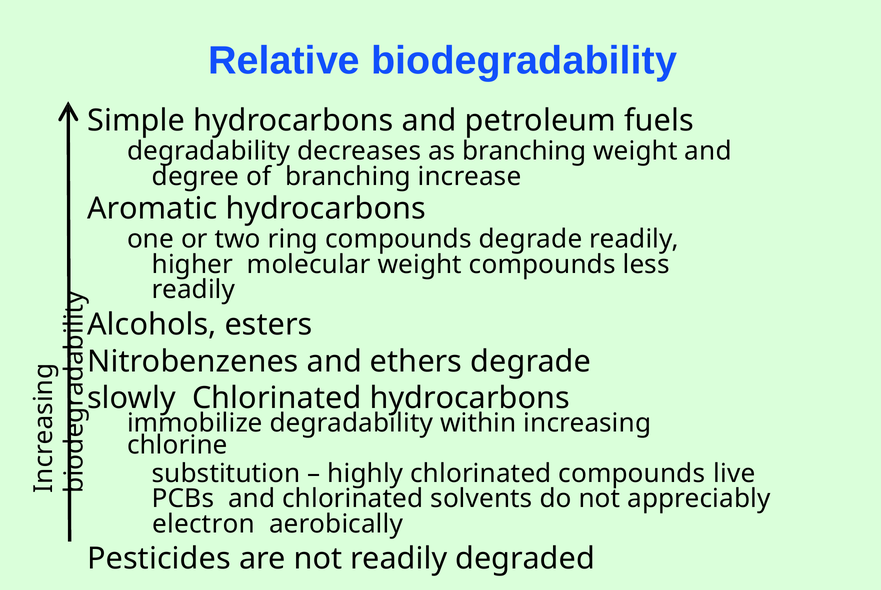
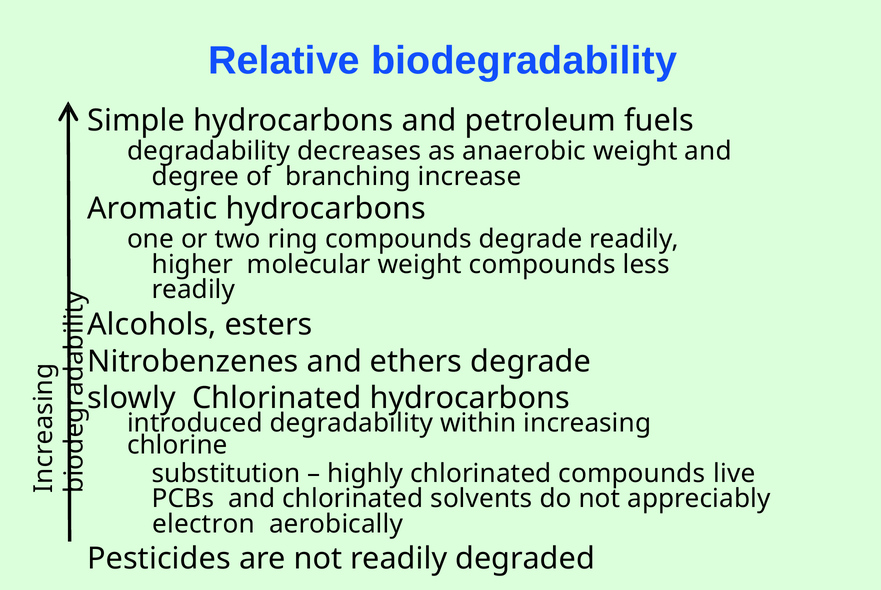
as branching: branching -> anaerobic (524, 151)
immobilize: immobilize -> introduced (195, 423)
